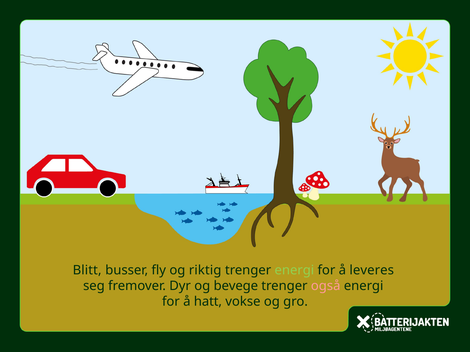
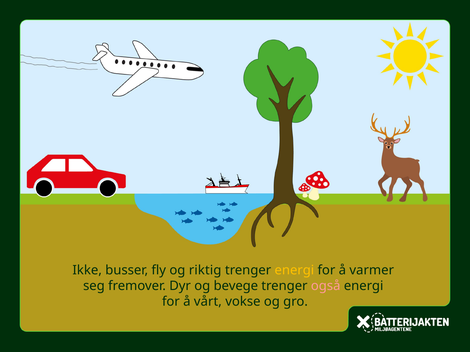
Blitt: Blitt -> Ikke (87, 271)
energi colour: light green -> yellow (294, 271)
leveres: leveres -> varmer (372, 271)
hatt: hatt -> vårt (208, 302)
